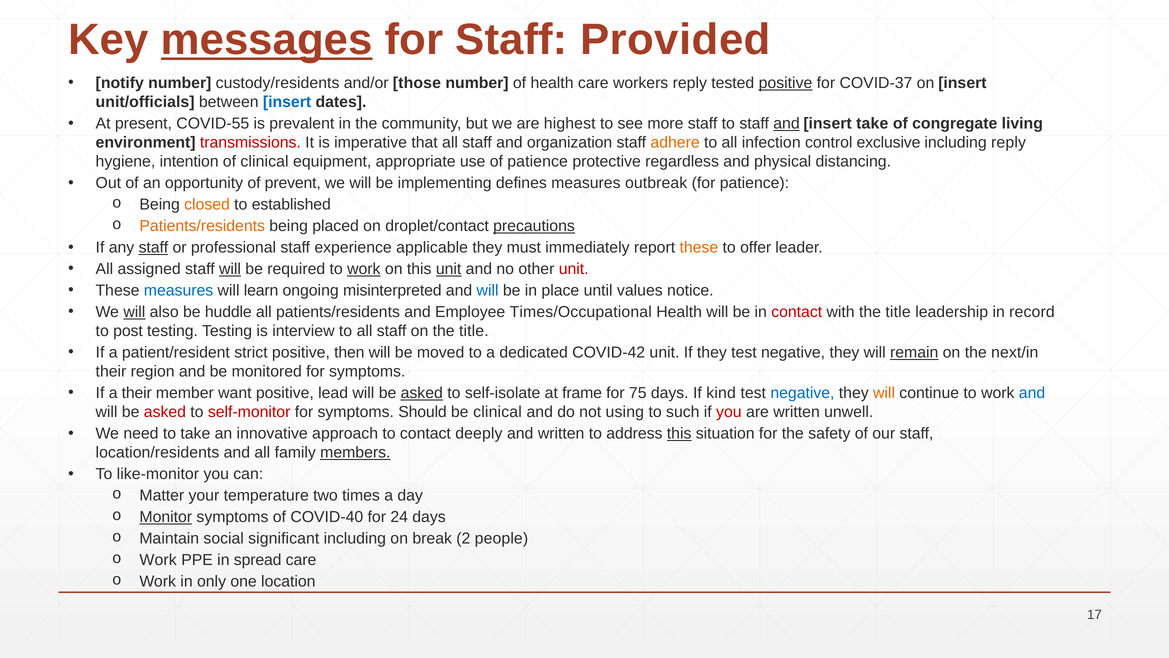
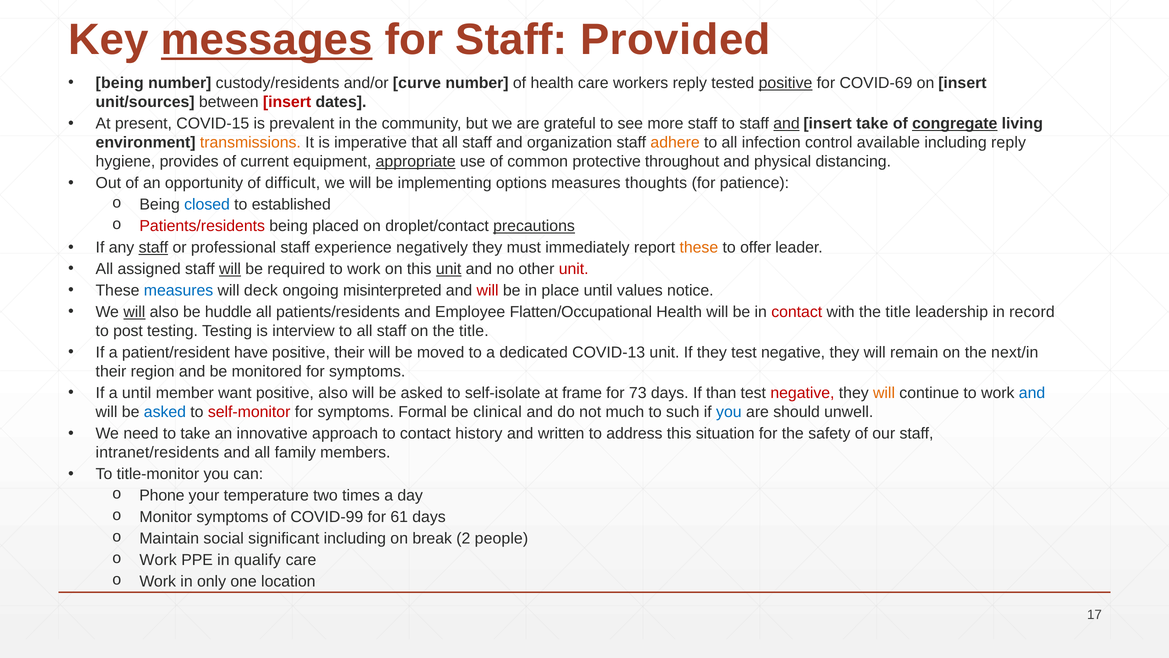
notify: notify -> being (120, 83)
those: those -> curve (417, 83)
COVID-37: COVID-37 -> COVID-69 (876, 83)
unit/officials: unit/officials -> unit/sources (145, 102)
insert colour: blue -> red (287, 102)
COVID-55: COVID-55 -> COVID-15 (213, 124)
highest: highest -> grateful (570, 124)
congregate underline: none -> present (955, 124)
transmissions colour: red -> orange (250, 143)
exclusive: exclusive -> available (888, 143)
intention: intention -> provides (189, 162)
of clinical: clinical -> current (265, 162)
appropriate underline: none -> present (416, 162)
of patience: patience -> common (538, 162)
regardless: regardless -> throughout (682, 162)
prevent: prevent -> difficult (293, 183)
defines: defines -> options (521, 183)
outbreak: outbreak -> thoughts (656, 183)
closed colour: orange -> blue (207, 205)
Patients/residents colour: orange -> red (202, 226)
applicable: applicable -> negatively (432, 248)
work underline: present -> none (364, 269)
learn: learn -> deck (261, 290)
will colour: blue -> red (488, 290)
Times/Occupational: Times/Occupational -> Flatten/Occupational (581, 312)
strict: strict -> have (251, 352)
positive then: then -> their (349, 352)
COVID-42: COVID-42 -> COVID-13 (609, 352)
remain underline: present -> none (914, 352)
a their: their -> until (137, 393)
positive lead: lead -> also (333, 393)
asked underline: present -> none (422, 393)
75: 75 -> 73 (638, 393)
kind: kind -> than (721, 393)
negative colour: blue -> red (802, 393)
asked colour: red -> blue (165, 412)
Should: Should -> Formal (423, 412)
using: using -> much (625, 412)
you colour: red -> blue (729, 412)
are written: written -> should (797, 412)
deeply: deeply -> history (479, 433)
this underline: present -> none (679, 433)
location/residents: location/residents -> intranet/residents (157, 452)
members underline: present -> none (355, 452)
like-monitor: like-monitor -> title-monitor (158, 474)
Matter: Matter -> Phone (162, 495)
Monitor underline: present -> none (166, 517)
COVID-40: COVID-40 -> COVID-99 (327, 517)
24: 24 -> 61 (399, 517)
spread: spread -> qualify (258, 560)
